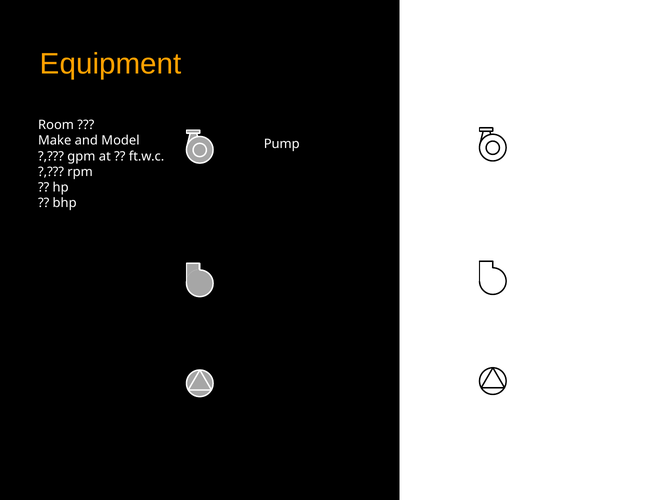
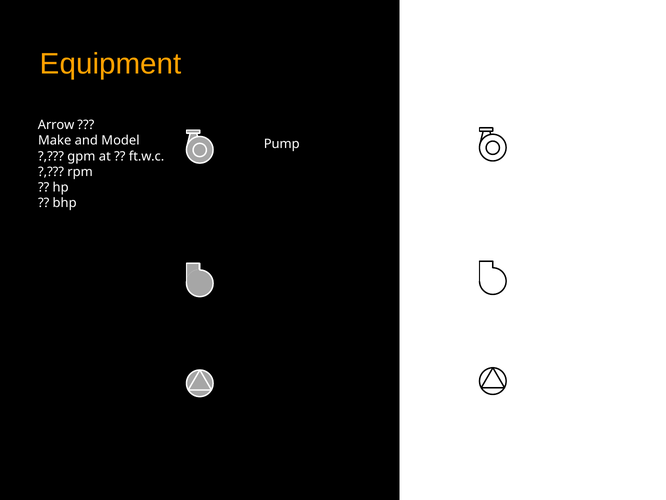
Room: Room -> Arrow (56, 125)
